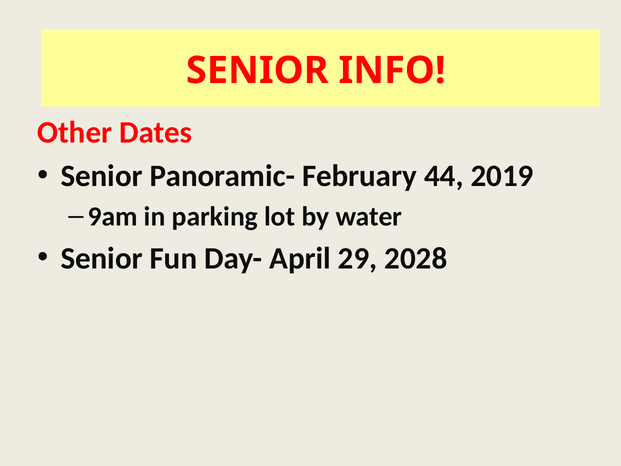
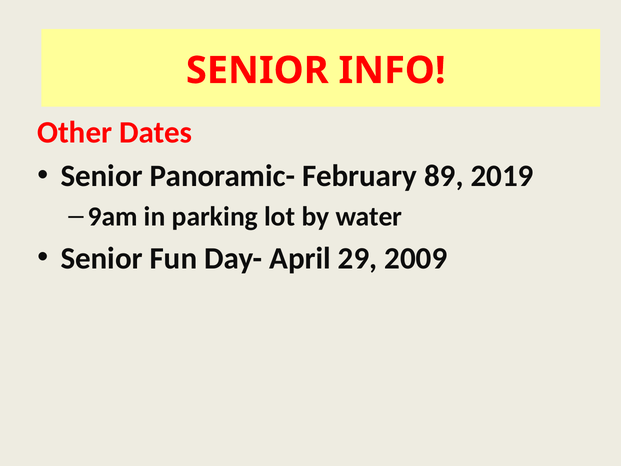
44: 44 -> 89 (444, 176)
2028: 2028 -> 2009 (416, 258)
